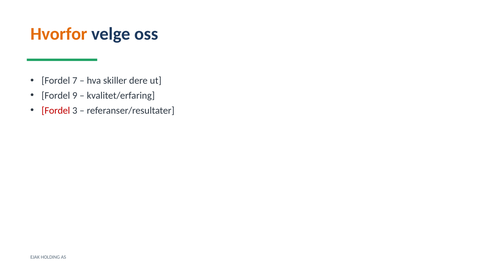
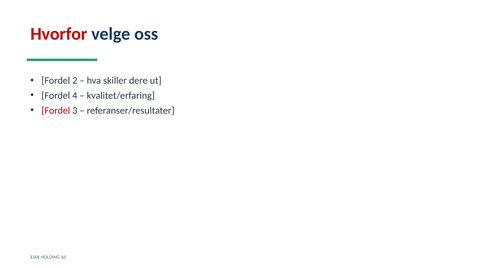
Hvorfor colour: orange -> red (59, 34)
7: 7 -> 2 (75, 81)
9: 9 -> 4 (75, 96)
